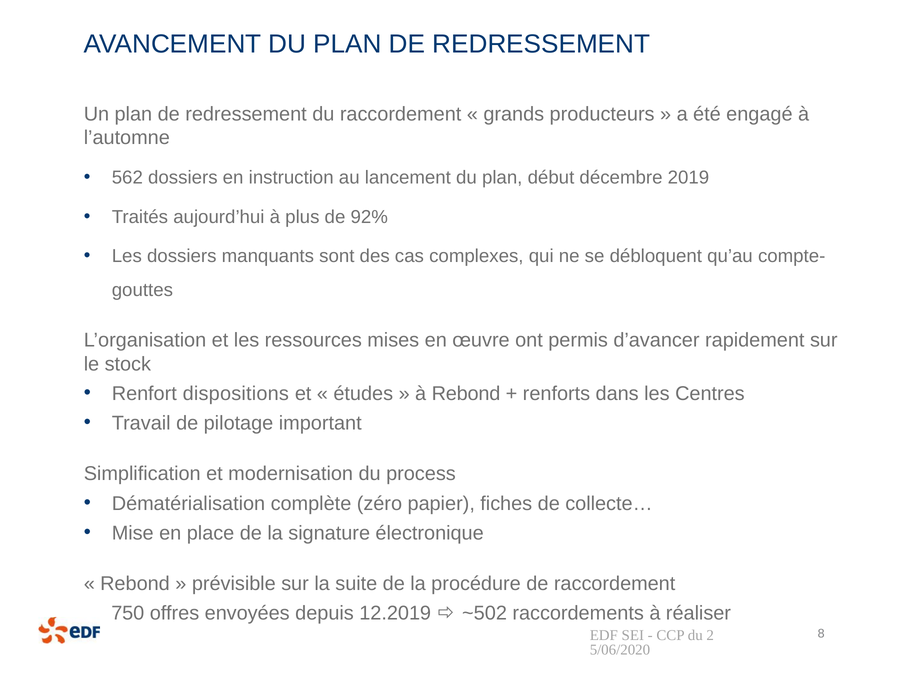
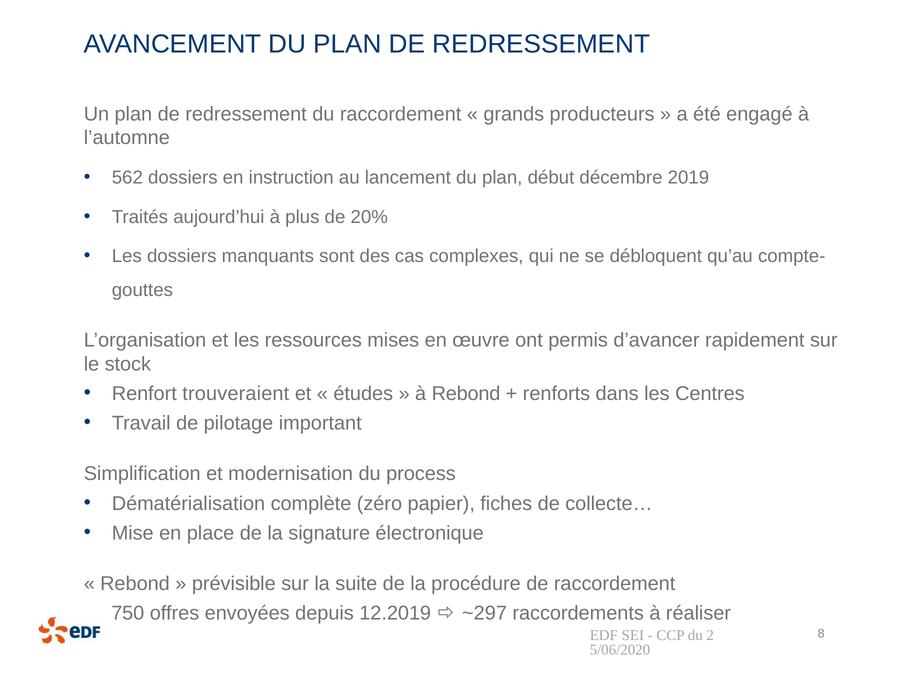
92%: 92% -> 20% (369, 217)
dispositions: dispositions -> trouveraient (236, 393)
~502: ~502 -> ~297 (485, 613)
